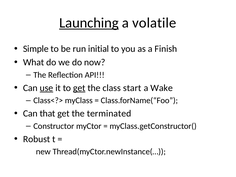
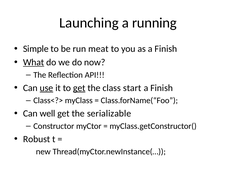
Launching underline: present -> none (89, 23)
volatile: volatile -> running (154, 23)
initial: initial -> meat (98, 49)
What underline: none -> present (34, 62)
Wake: Wake -> Finish (162, 88)
that: that -> well (48, 113)
terminated: terminated -> serializable (109, 113)
